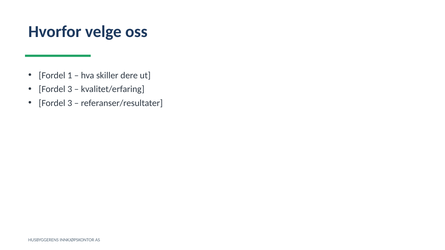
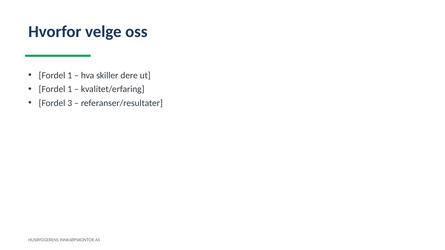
3: 3 -> 1 (70, 89)
